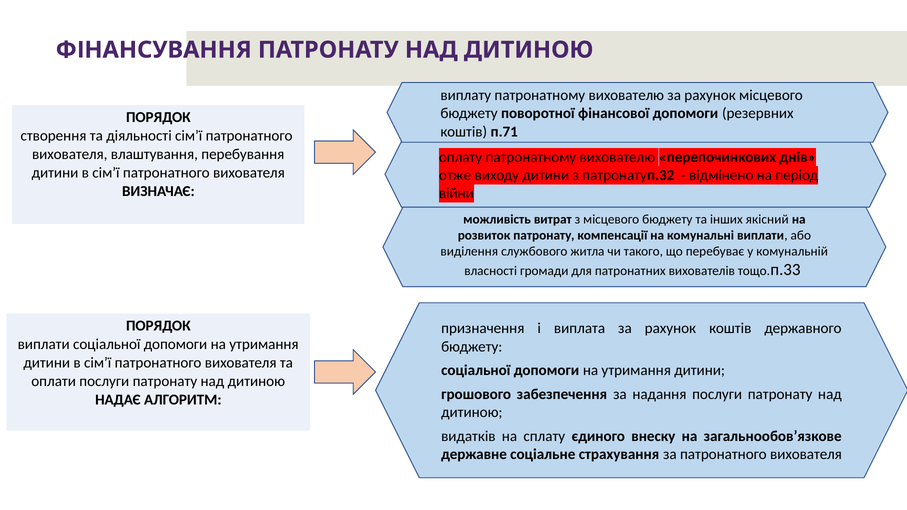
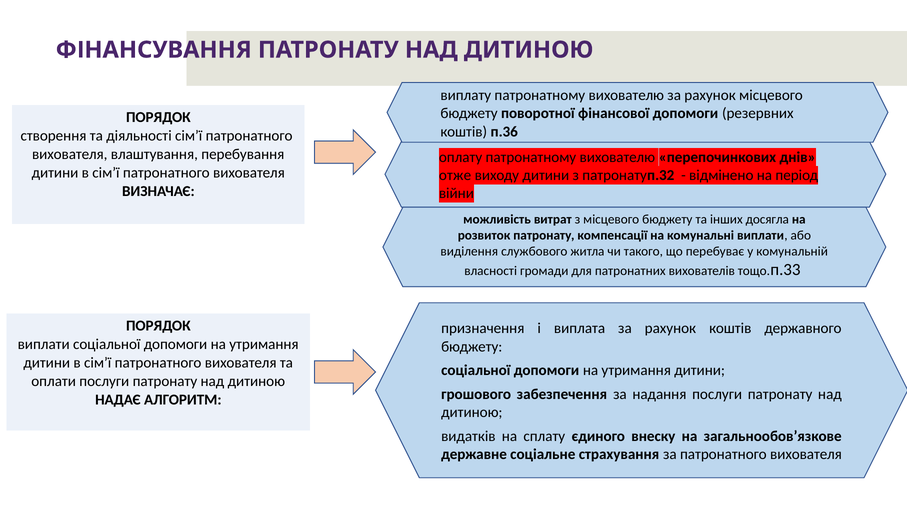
п.71: п.71 -> п.36 (504, 132)
якісний: якісний -> досягла (767, 220)
